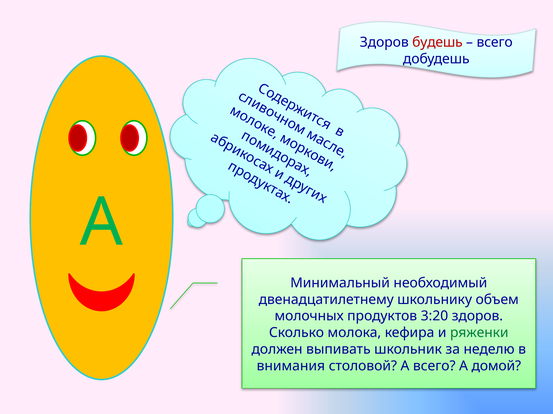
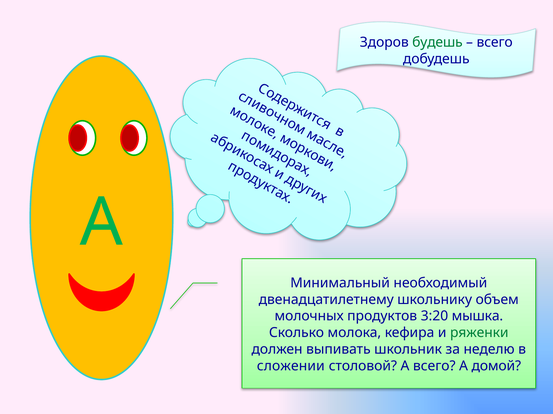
будешь colour: red -> green (437, 42)
3:20 здоров: здоров -> мышка (477, 317)
внимания: внимания -> сложении (291, 366)
